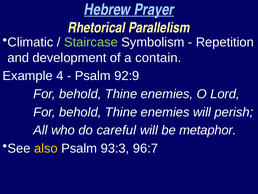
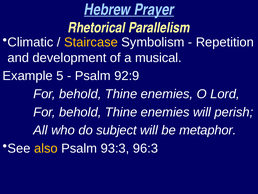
Staircase colour: light green -> yellow (91, 42)
contain: contain -> musical (158, 58)
4: 4 -> 5 (60, 76)
careful: careful -> subject (116, 130)
96:7: 96:7 -> 96:3 (145, 148)
